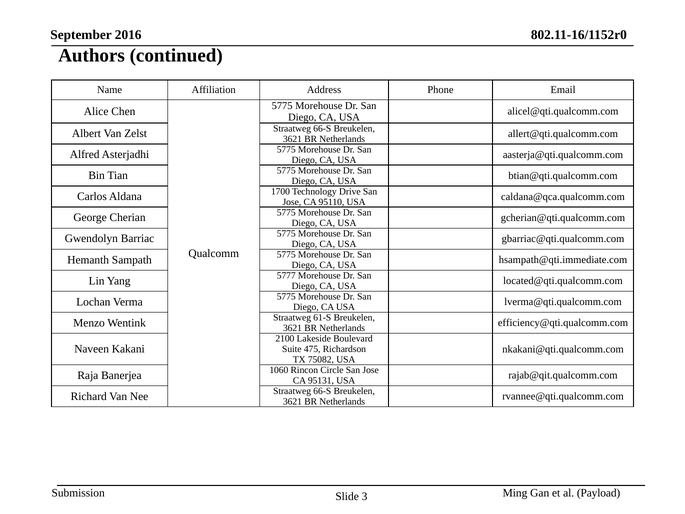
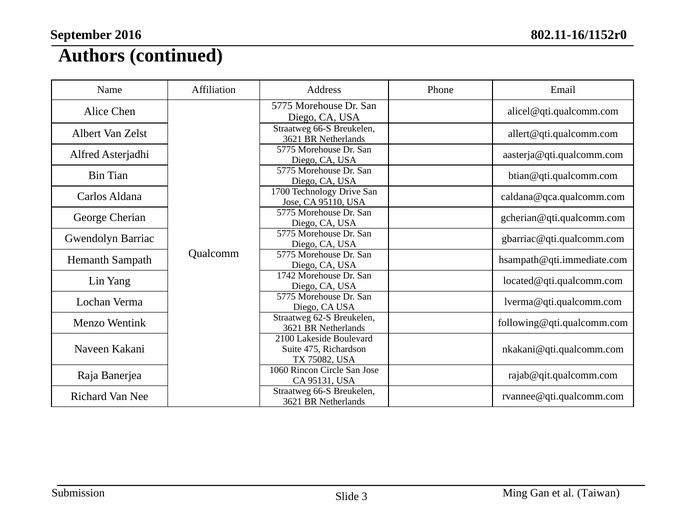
5777: 5777 -> 1742 (286, 275)
61-S: 61-S -> 62-S (322, 317)
efficiency@qti.qualcomm.com: efficiency@qti.qualcomm.com -> following@qti.qualcomm.com (563, 323)
Payload: Payload -> Taiwan (598, 493)
